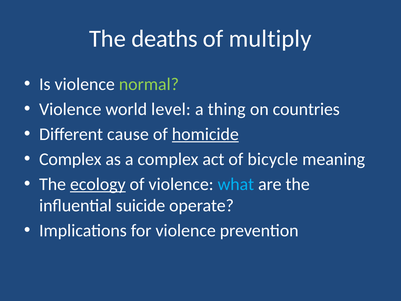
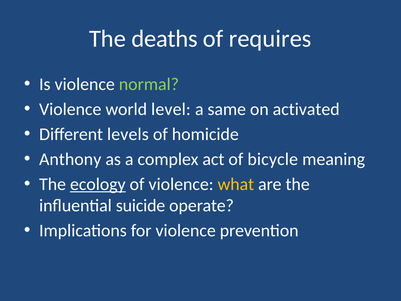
multiply: multiply -> requires (270, 39)
thing: thing -> same (227, 109)
countries: countries -> activated (306, 109)
cause: cause -> levels (128, 134)
homicide underline: present -> none (205, 134)
Complex: Complex -> Anthony (70, 159)
what colour: light blue -> yellow (236, 184)
